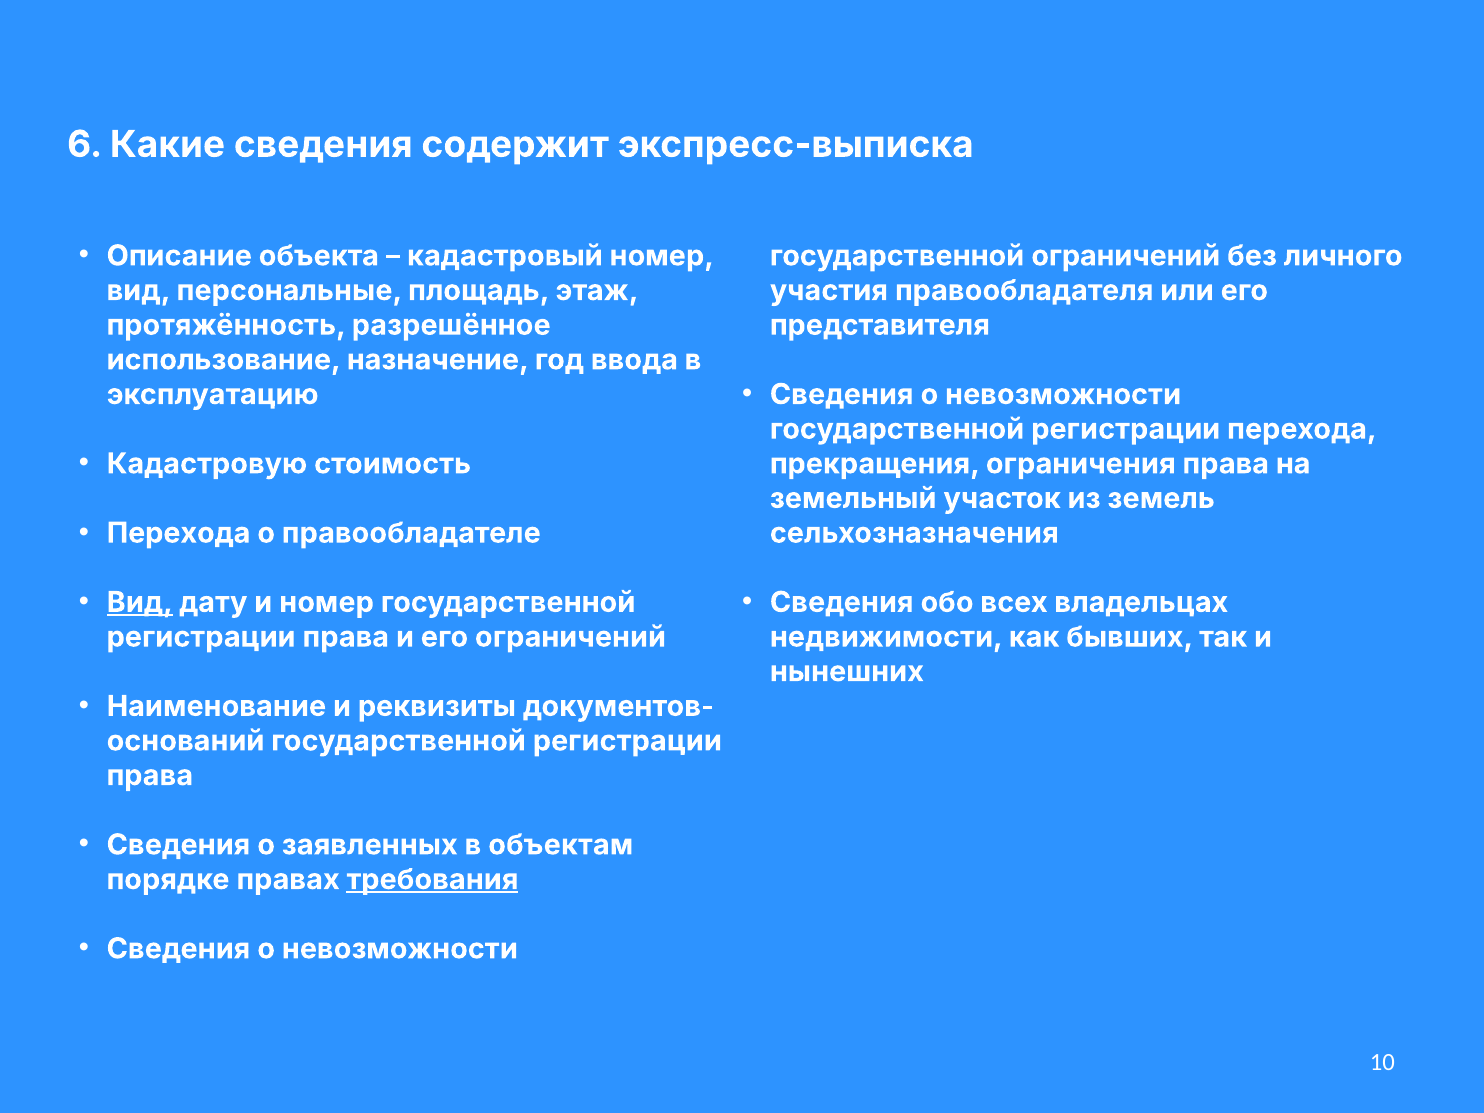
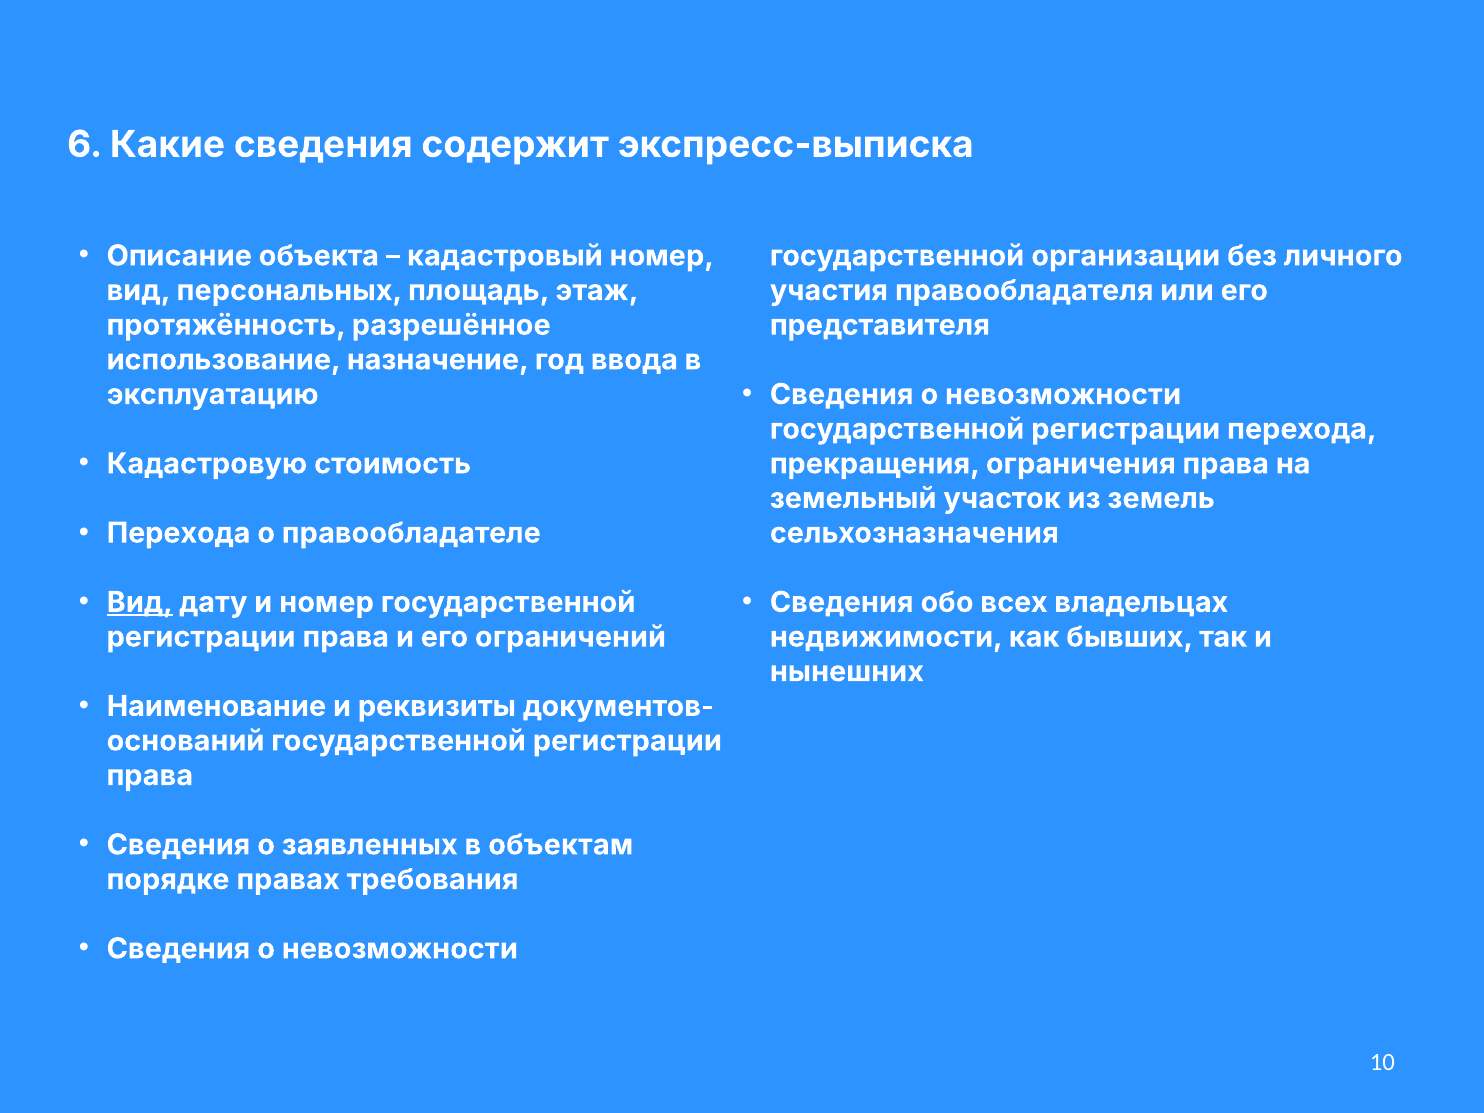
государственной ограничений: ограничений -> организации (1126, 256)
персональные: персональные -> персональных (289, 291)
требования underline: present -> none (432, 880)
